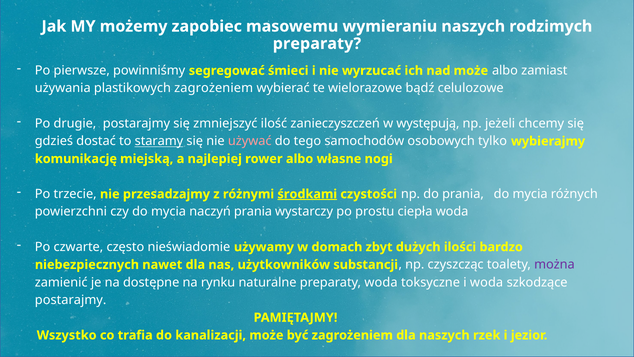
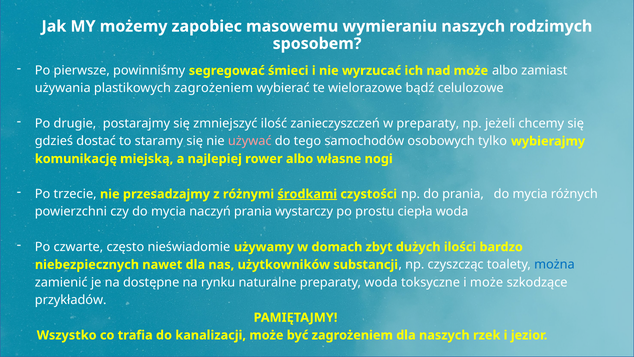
preparaty: preparaty -> sposobem (317, 44)
w występują: występują -> preparaty (428, 123)
staramy underline: present -> none (159, 141)
można colour: purple -> blue (554, 264)
i woda: woda -> może (487, 282)
postarajmy: postarajmy -> przykładów (71, 300)
